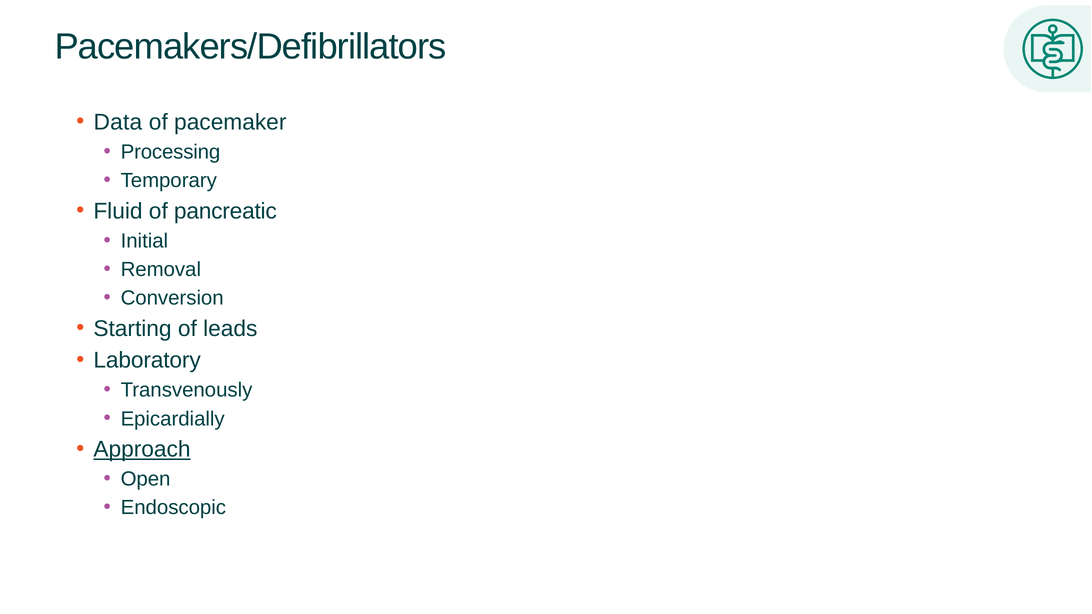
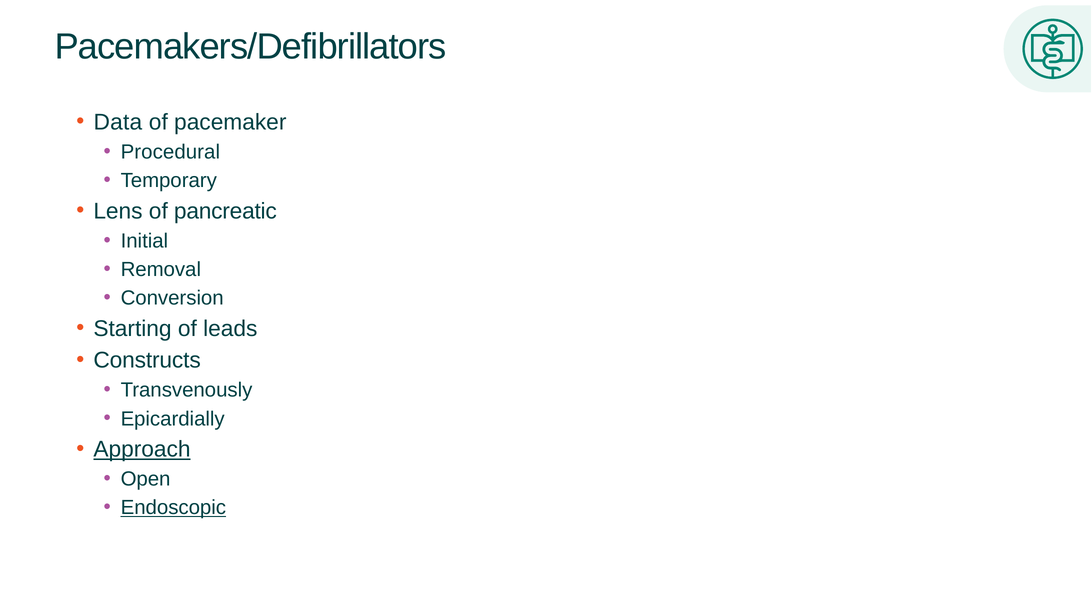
Processing: Processing -> Procedural (170, 152)
Fluid: Fluid -> Lens (118, 211)
Laboratory: Laboratory -> Constructs (147, 361)
Endoscopic underline: none -> present (173, 508)
